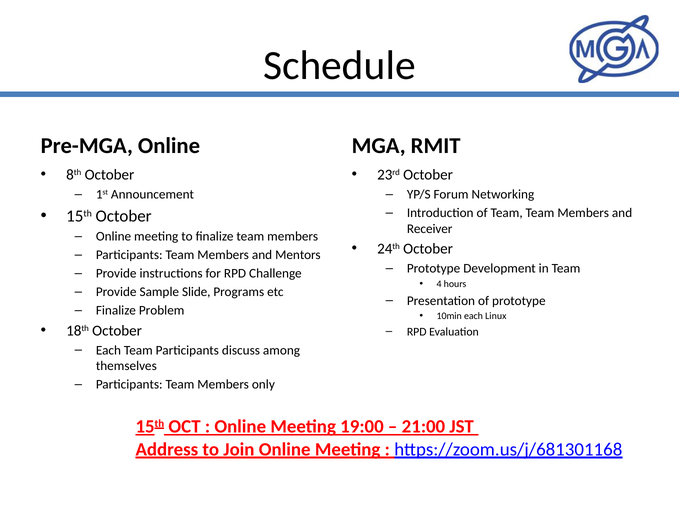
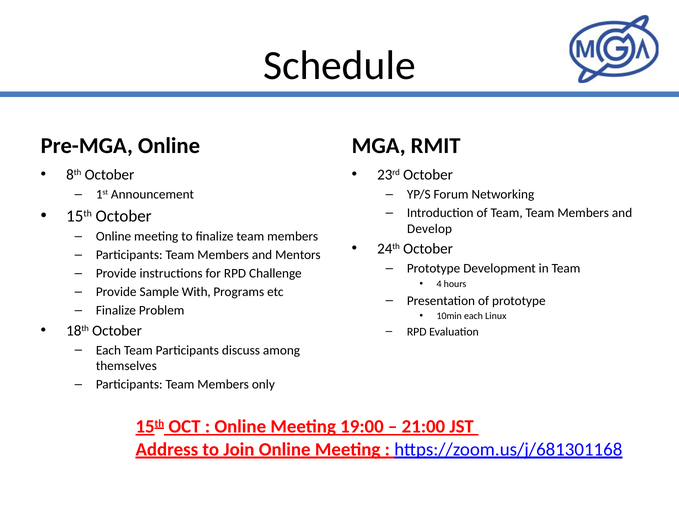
Receiver: Receiver -> Develop (430, 229)
Slide: Slide -> With (196, 292)
